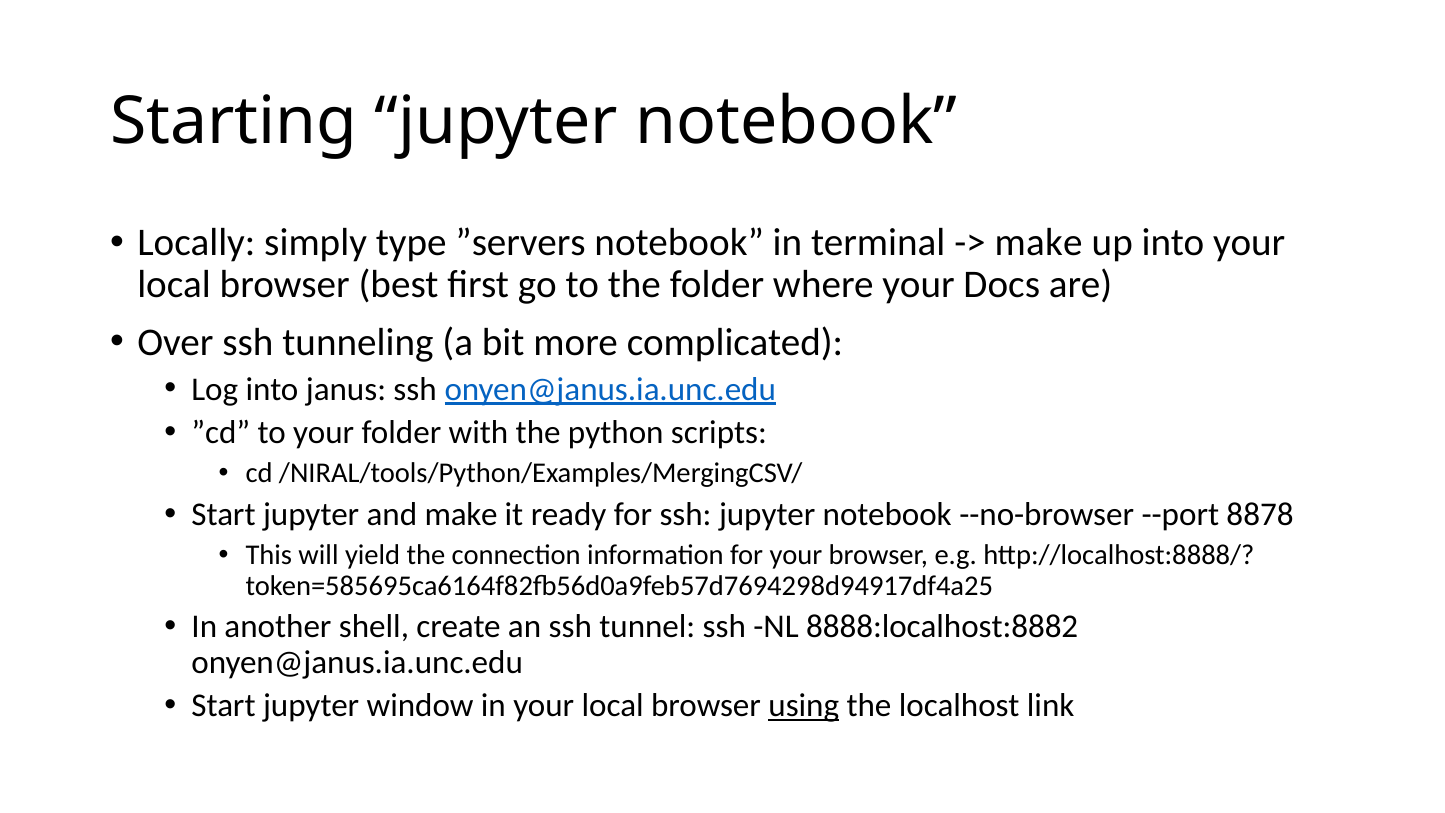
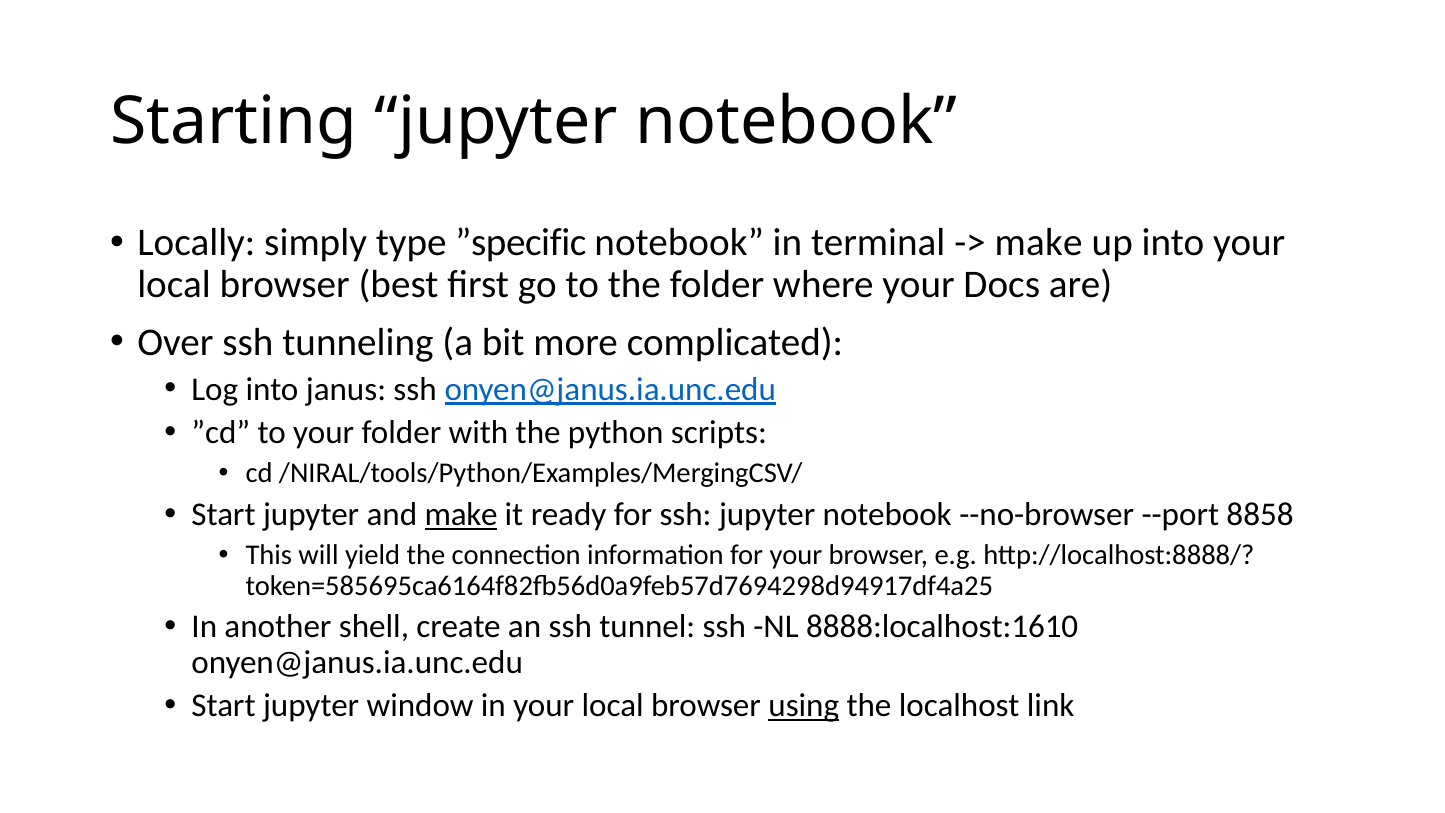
”servers: ”servers -> ”specific (521, 243)
make underline: none -> present (461, 514)
8878: 8878 -> 8858 (1260, 514)
8888:localhost:8882: 8888:localhost:8882 -> 8888:localhost:1610 (942, 627)
